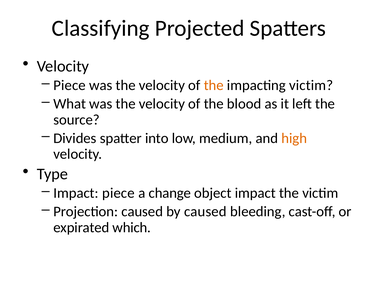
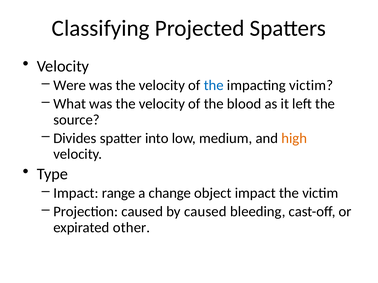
Piece: Piece -> Were (70, 86)
the colour: orange -> blue (214, 86)
Impact piece: piece -> range (119, 193)
which: which -> other (132, 228)
